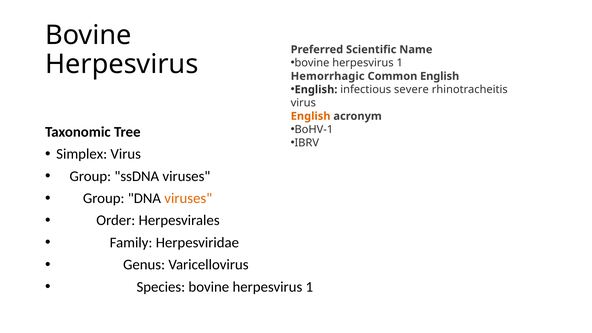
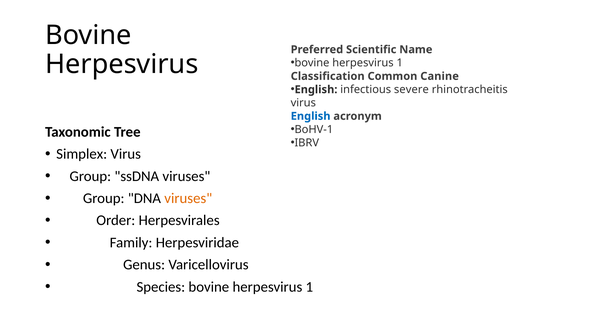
Hemorrhagic: Hemorrhagic -> Classification (328, 76)
Common English: English -> Canine (440, 76)
English colour: orange -> blue (311, 116)
